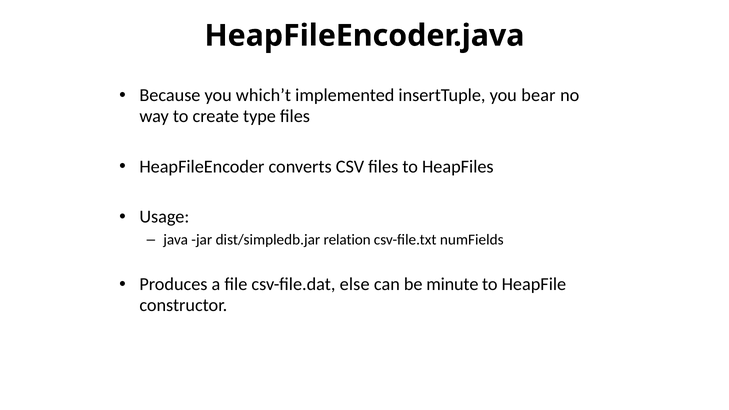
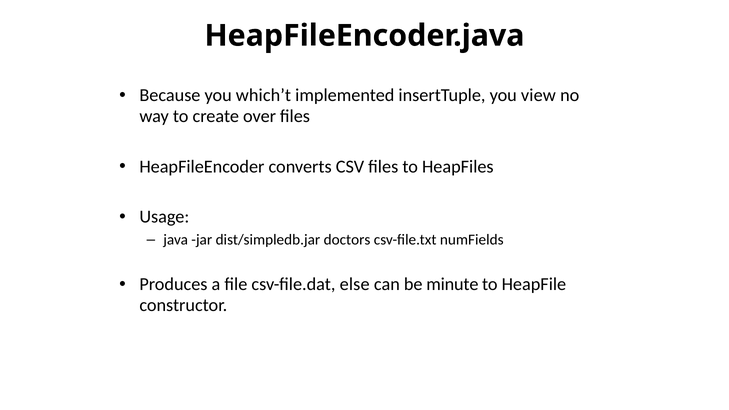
bear: bear -> view (538, 95)
type: type -> over (260, 116)
relation: relation -> doctors (347, 240)
